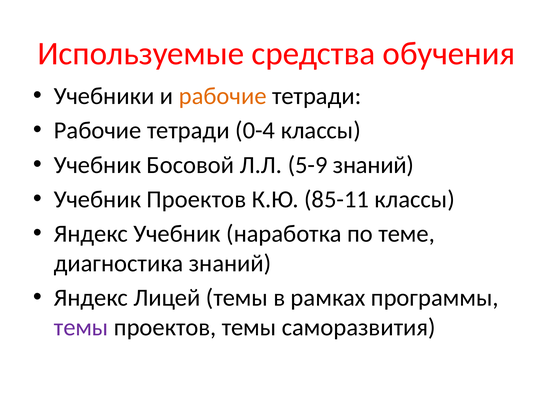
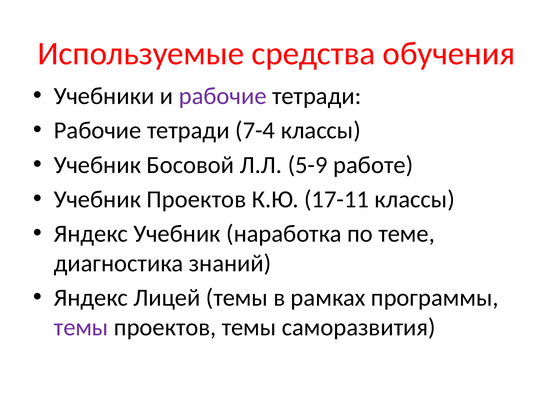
рабочие colour: orange -> purple (223, 96)
0-4: 0-4 -> 7-4 (255, 130)
5-9 знаний: знаний -> работе (373, 165)
85-11: 85-11 -> 17-11 (337, 199)
